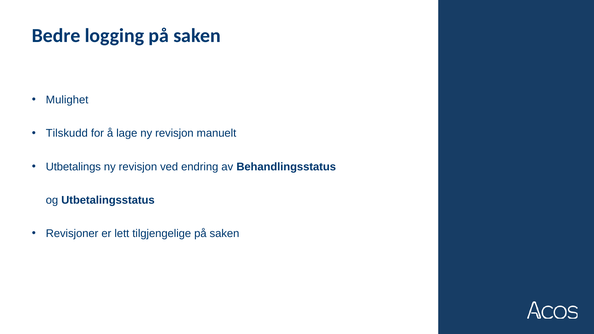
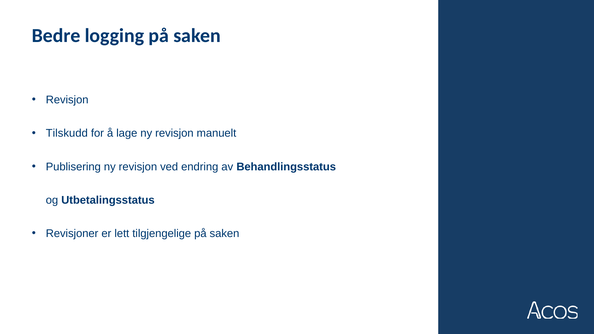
Mulighet: Mulighet -> Revisjon (67, 100)
Utbetalings: Utbetalings -> Publisering (73, 167)
